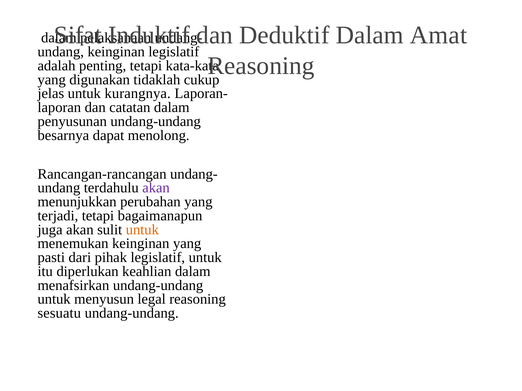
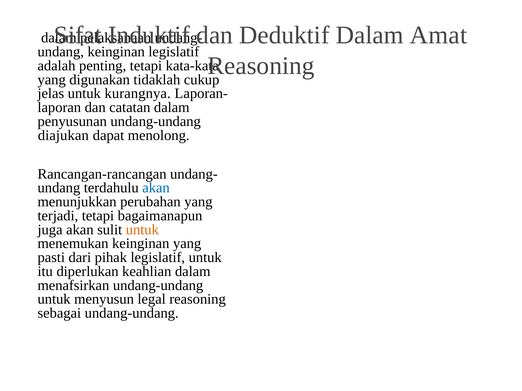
besarnya: besarnya -> diajukan (63, 135)
akan colour: purple -> blue (156, 188)
sesuatu: sesuatu -> sebagai (59, 313)
